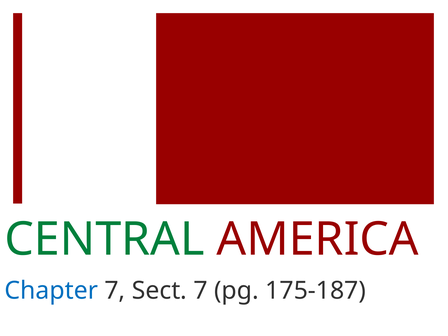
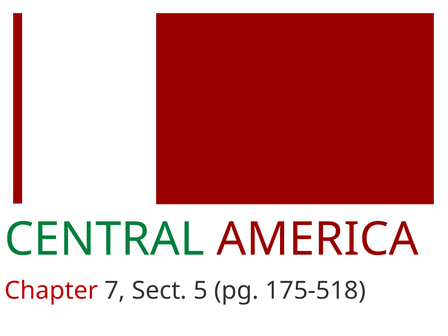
Chapter colour: blue -> red (51, 291)
Sect 7: 7 -> 5 (201, 291)
175-187: 175-187 -> 175-518 (316, 291)
